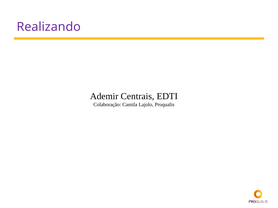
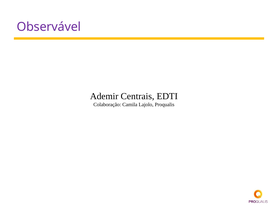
Realizando: Realizando -> Observável (49, 27)
